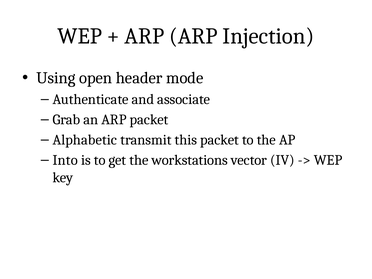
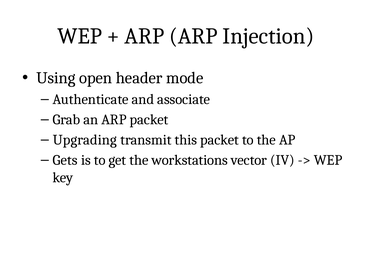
Alphabetic: Alphabetic -> Upgrading (85, 140)
Into: Into -> Gets (65, 160)
